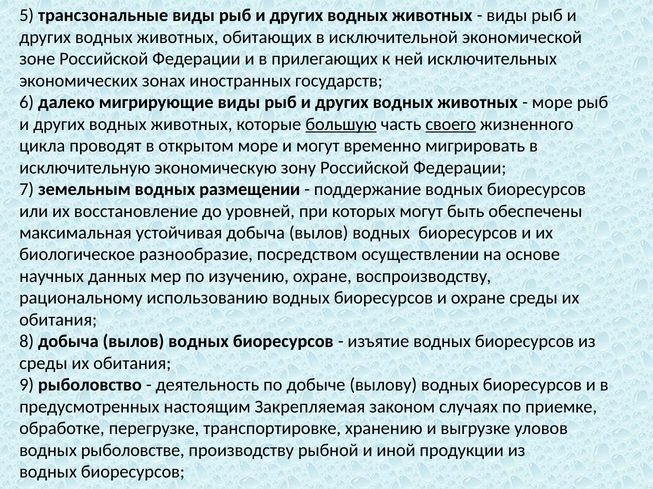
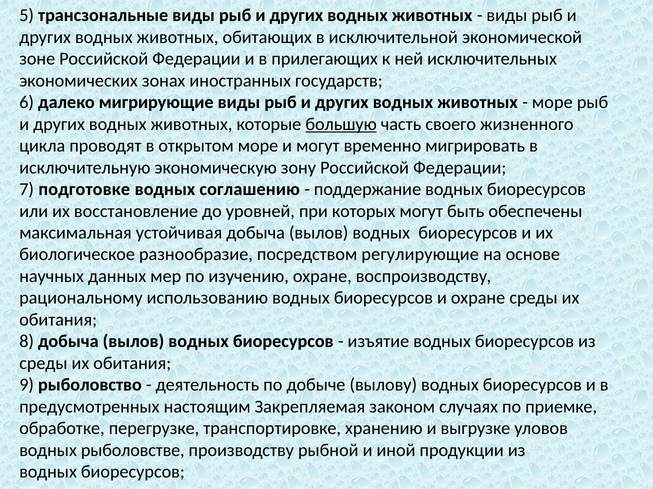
своего underline: present -> none (451, 124)
земельным: земельным -> подготовке (84, 190)
размещении: размещении -> соглашению (250, 190)
осуществлении: осуществлении -> регулирующие (420, 255)
